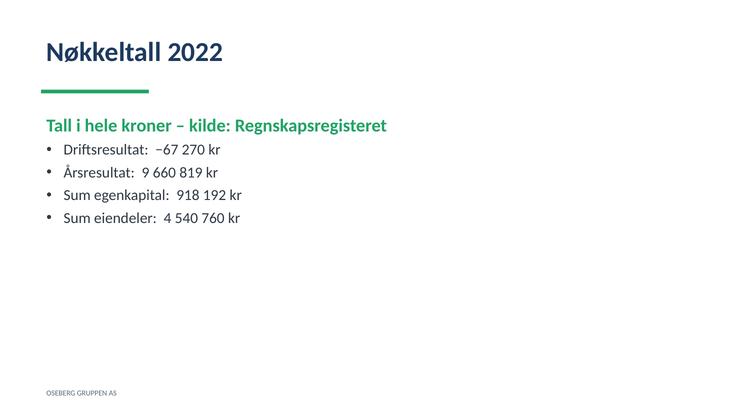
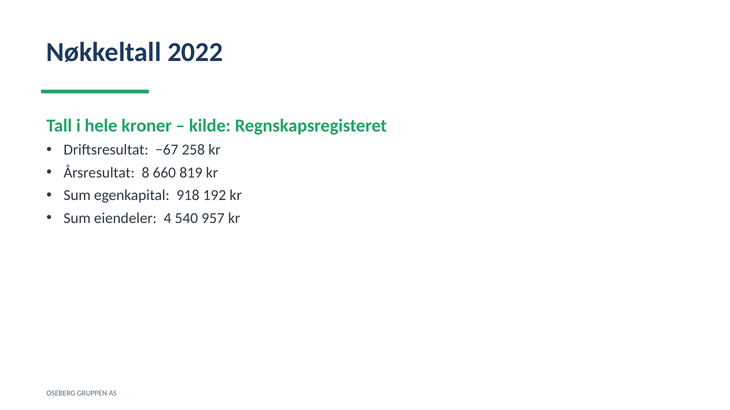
270: 270 -> 258 (193, 150)
9: 9 -> 8 (145, 173)
760: 760 -> 957 (213, 219)
